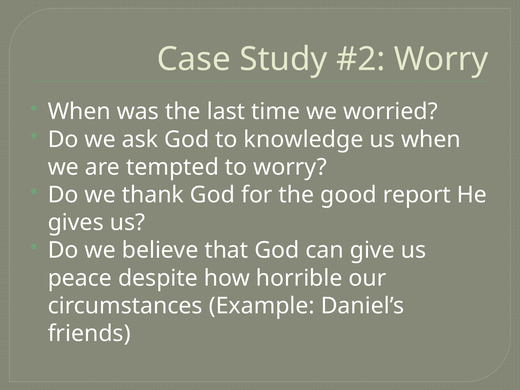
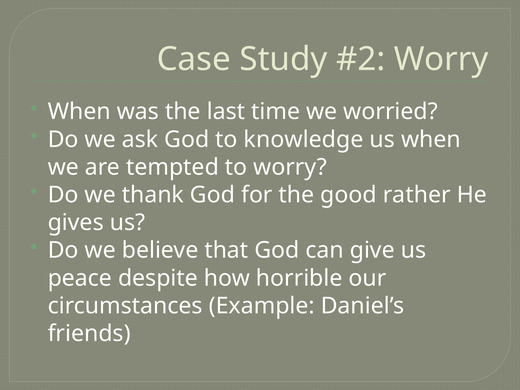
report: report -> rather (417, 195)
